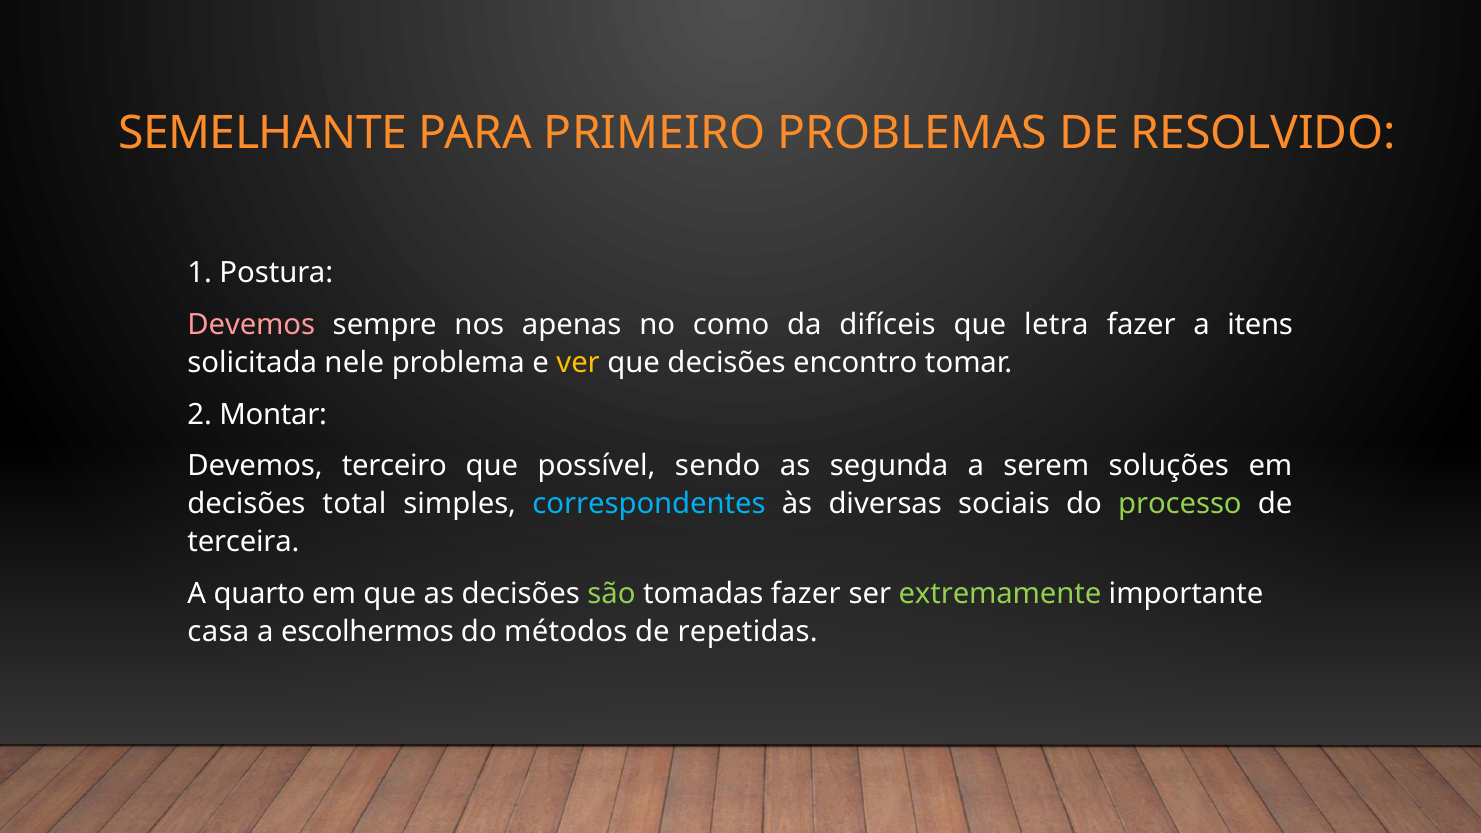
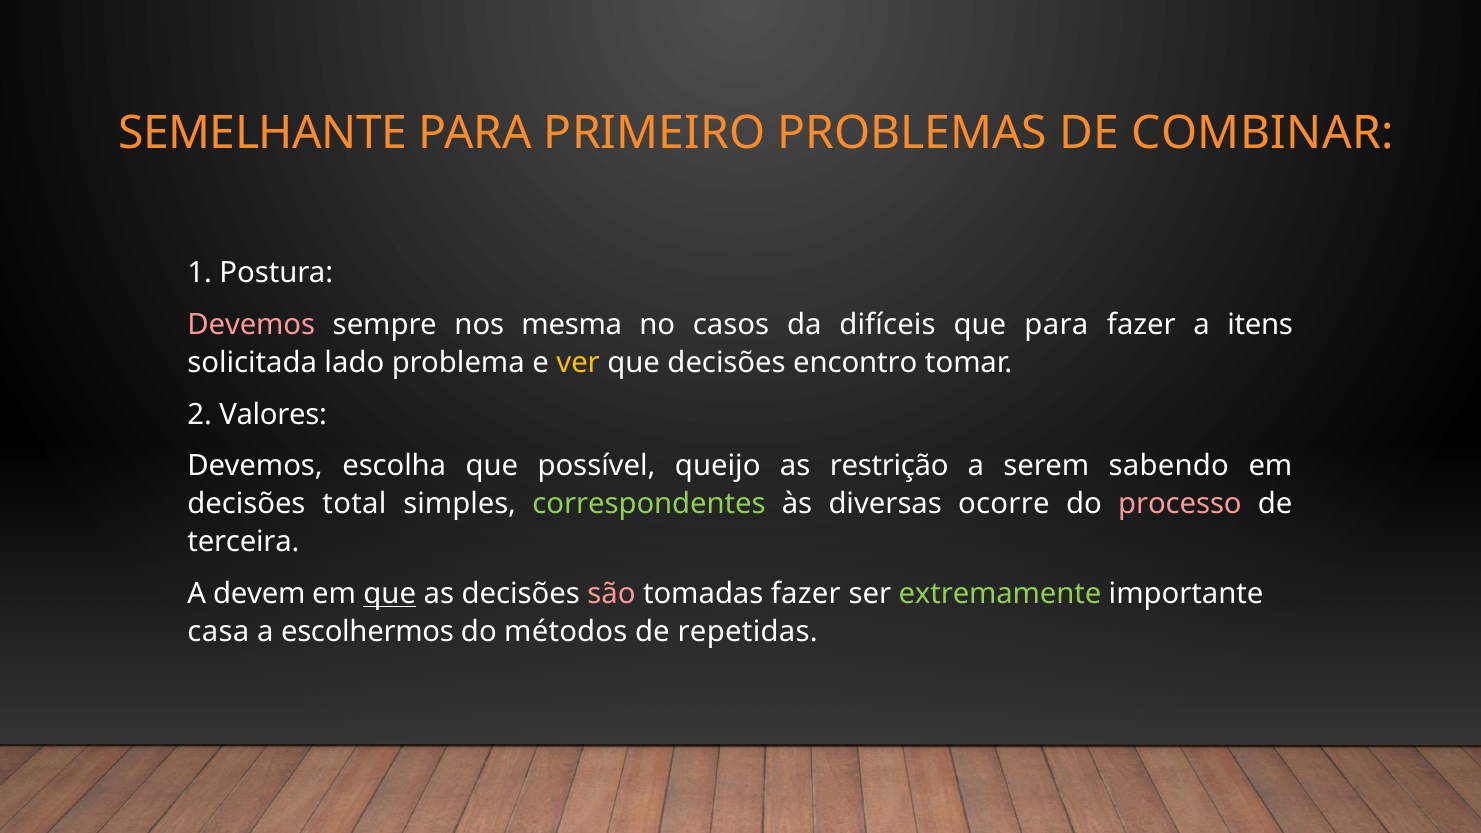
RESOLVIDO: RESOLVIDO -> COMBINAR (1263, 133)
apenas: apenas -> mesma (572, 325)
como: como -> casos (731, 325)
que letra: letra -> para (1056, 325)
nele: nele -> lado (354, 363)
Montar: Montar -> Valores (273, 414)
terceiro: terceiro -> escolha (394, 466)
sendo: sendo -> queijo (718, 466)
segunda: segunda -> restrição (889, 466)
soluções: soluções -> sabendo (1169, 466)
correspondentes colour: light blue -> light green (649, 504)
sociais: sociais -> ocorre (1004, 504)
processo colour: light green -> pink (1180, 504)
quarto: quarto -> devem (259, 594)
que underline: none -> present (390, 594)
são colour: light green -> pink (611, 594)
